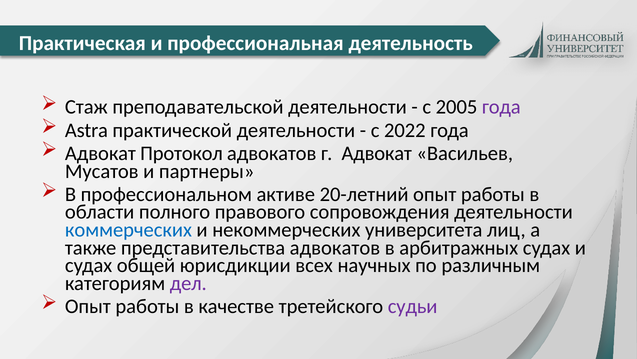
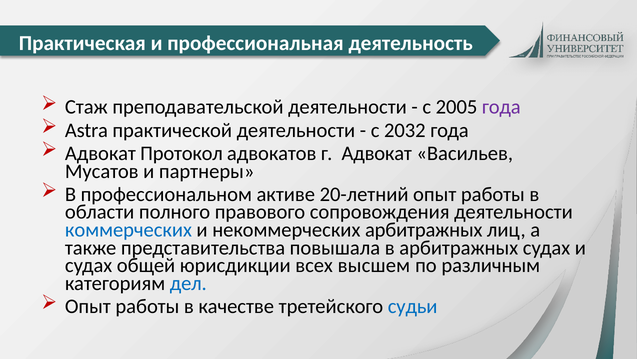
2022: 2022 -> 2032 (405, 130)
некоммерческих университета: университета -> арбитражных (424, 230)
представительства адвокатов: адвокатов -> повышала (335, 247)
научных: научных -> высшем (374, 265)
дел colour: purple -> blue (188, 283)
судьи colour: purple -> blue (413, 306)
